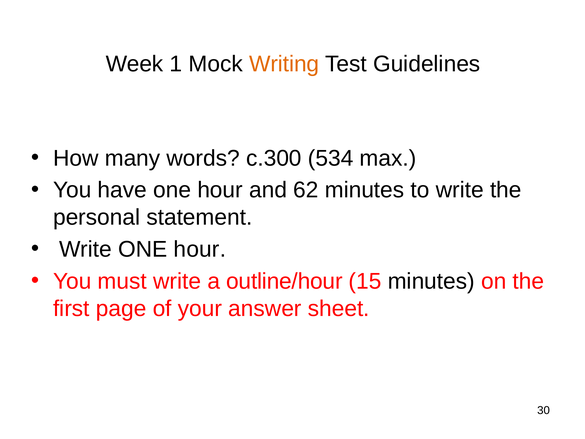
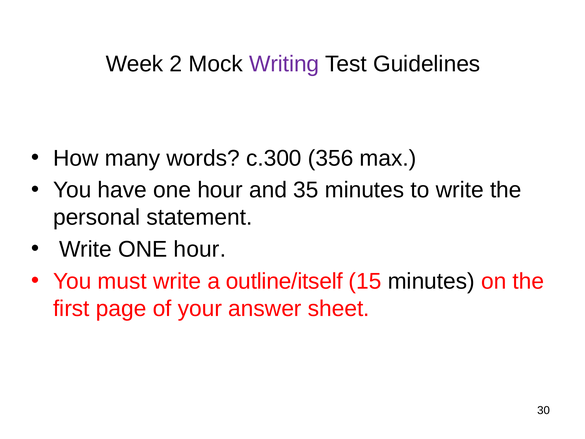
1: 1 -> 2 (176, 64)
Writing colour: orange -> purple (284, 64)
534: 534 -> 356 (331, 158)
62: 62 -> 35 (306, 190)
outline/hour: outline/hour -> outline/itself (284, 281)
